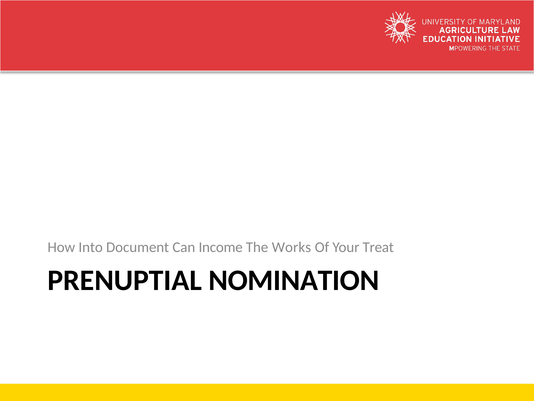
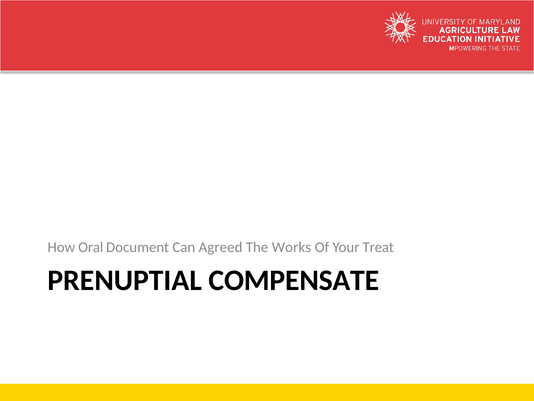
Into: Into -> Oral (91, 247)
Income: Income -> Agreed (221, 247)
NOMINATION: NOMINATION -> COMPENSATE (294, 280)
